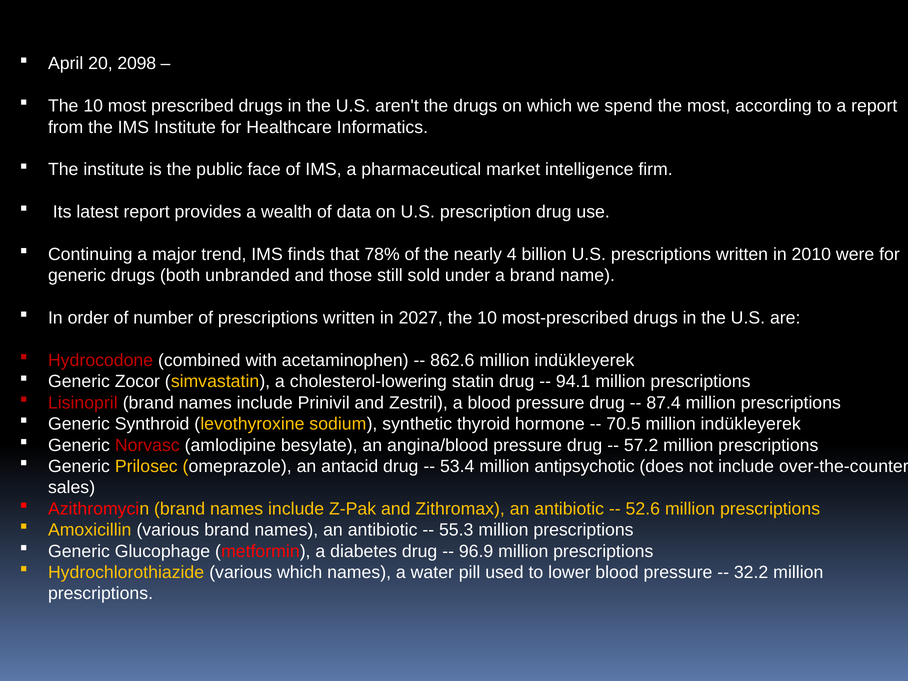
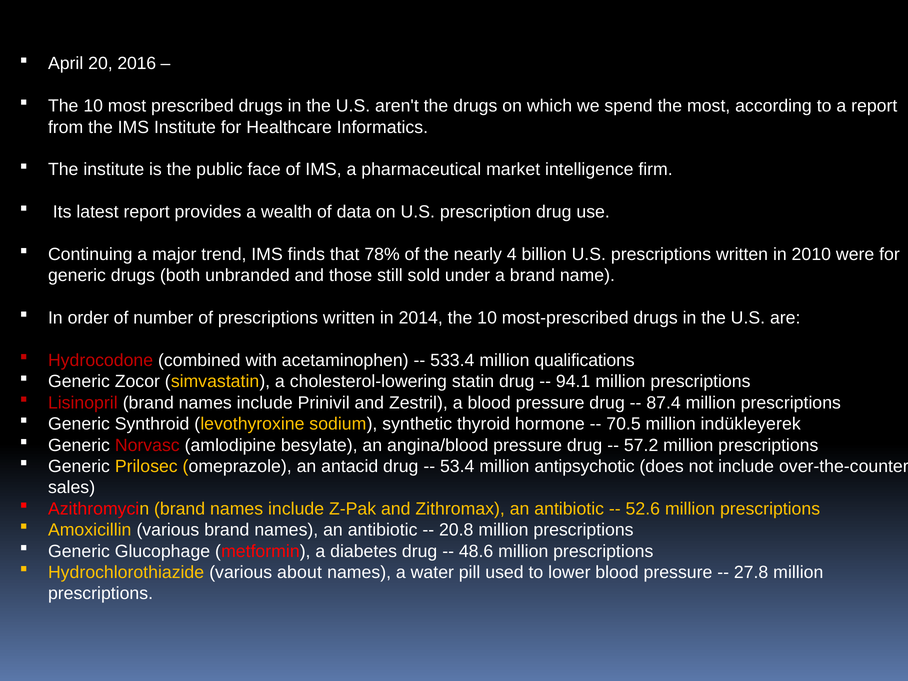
2098: 2098 -> 2016 (137, 64)
2027: 2027 -> 2014 (421, 318)
862.6: 862.6 -> 533.4 (452, 360)
indükleyerek: indükleyerek -> qualifications (585, 360)
55.3: 55.3 -> 20.8 (456, 530)
96.9: 96.9 -> 48.6 (476, 551)
various which: which -> about (300, 572)
32.2: 32.2 -> 27.8 (751, 572)
